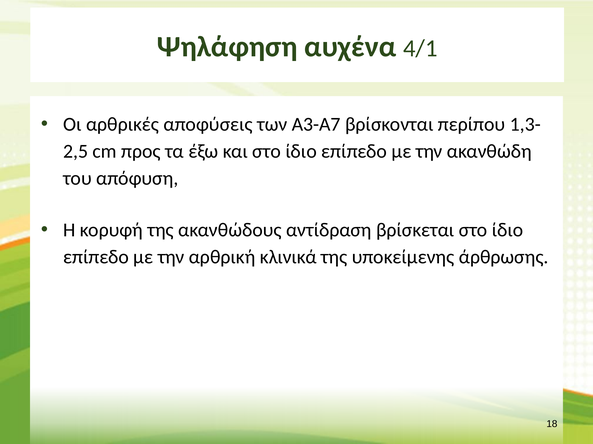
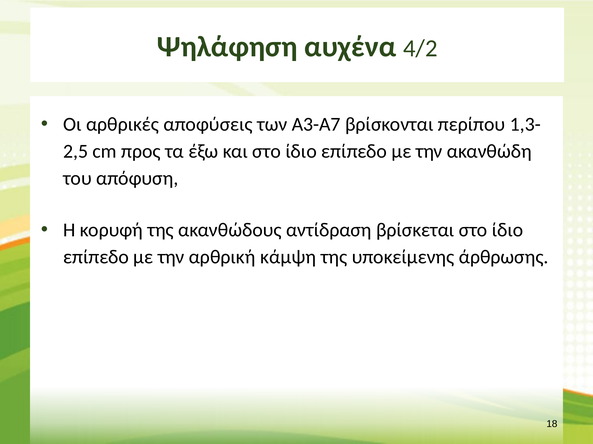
4/1: 4/1 -> 4/2 (420, 49)
κλινικά: κλινικά -> κάμψη (288, 257)
